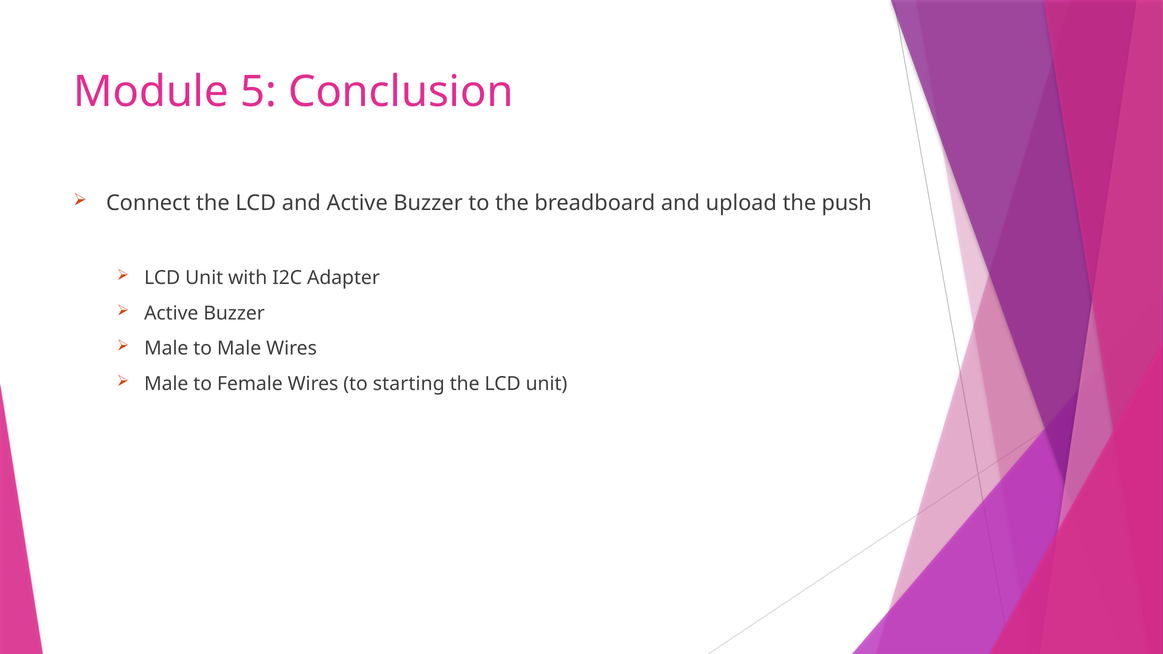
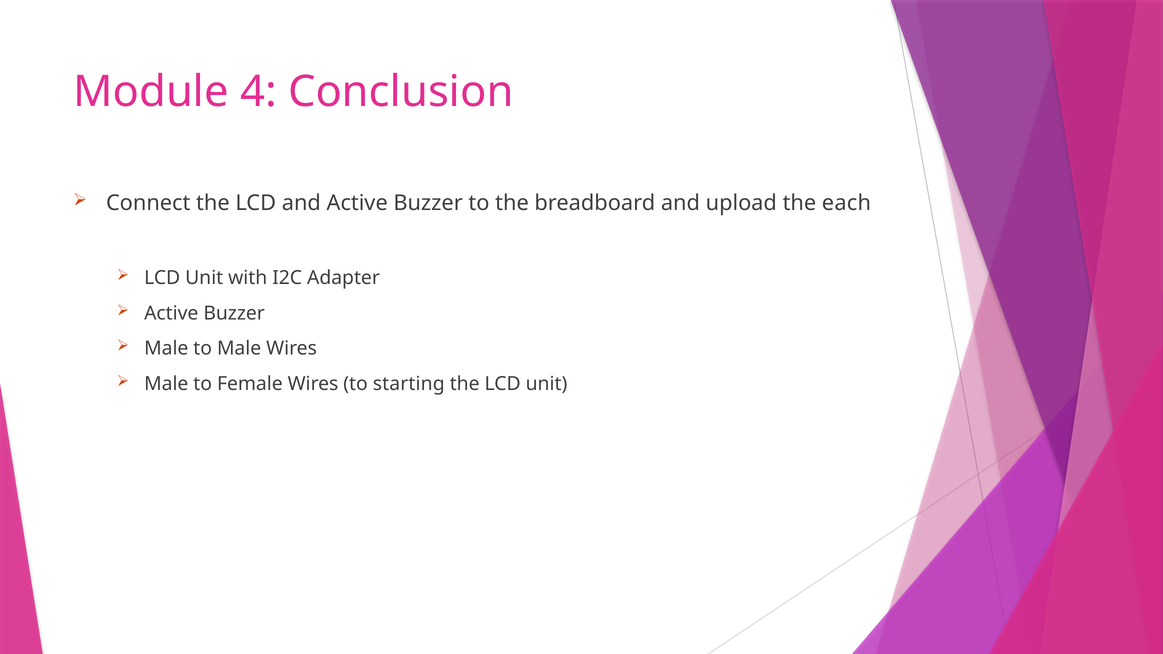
5: 5 -> 4 (258, 92)
push: push -> each (846, 203)
